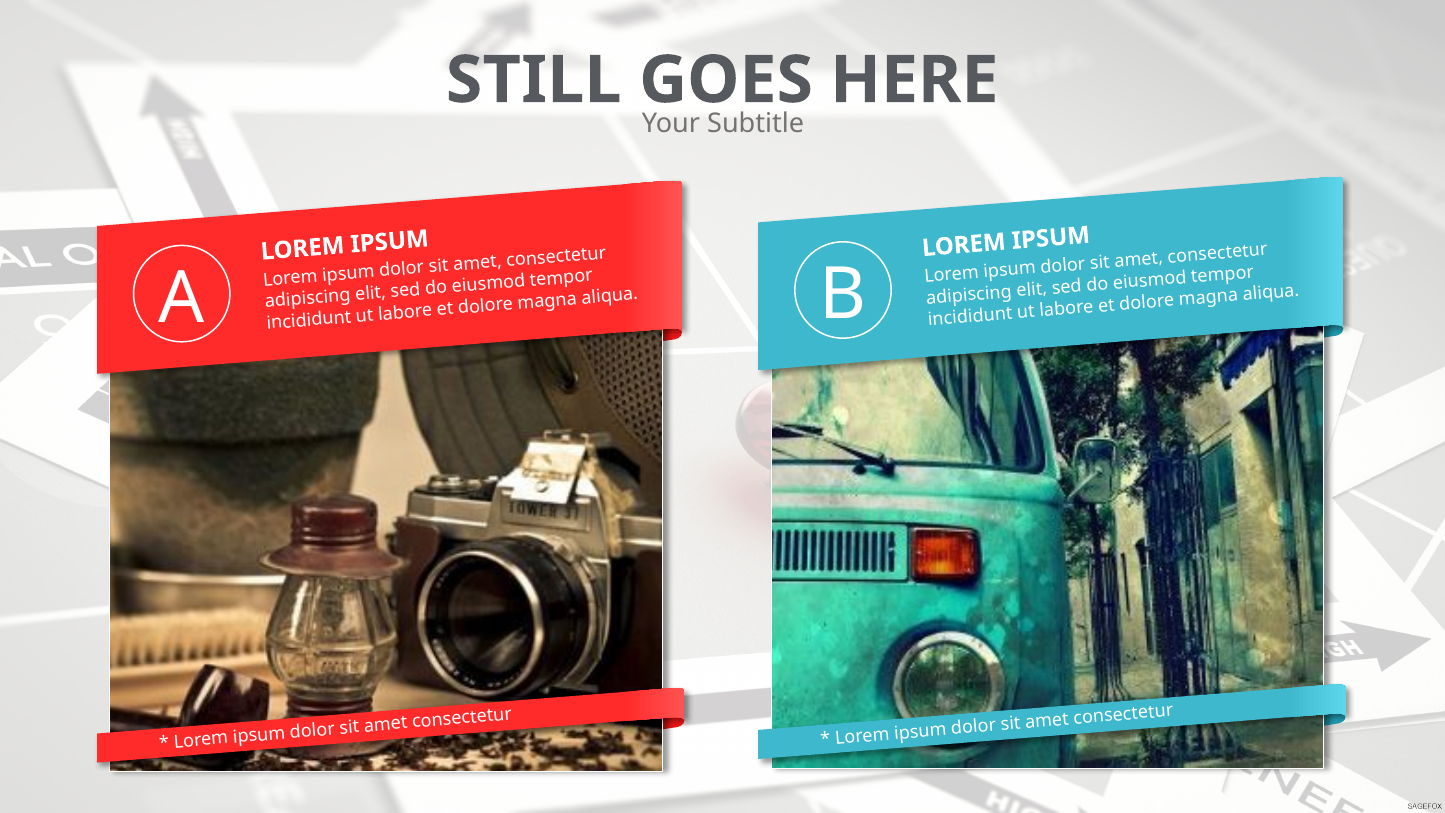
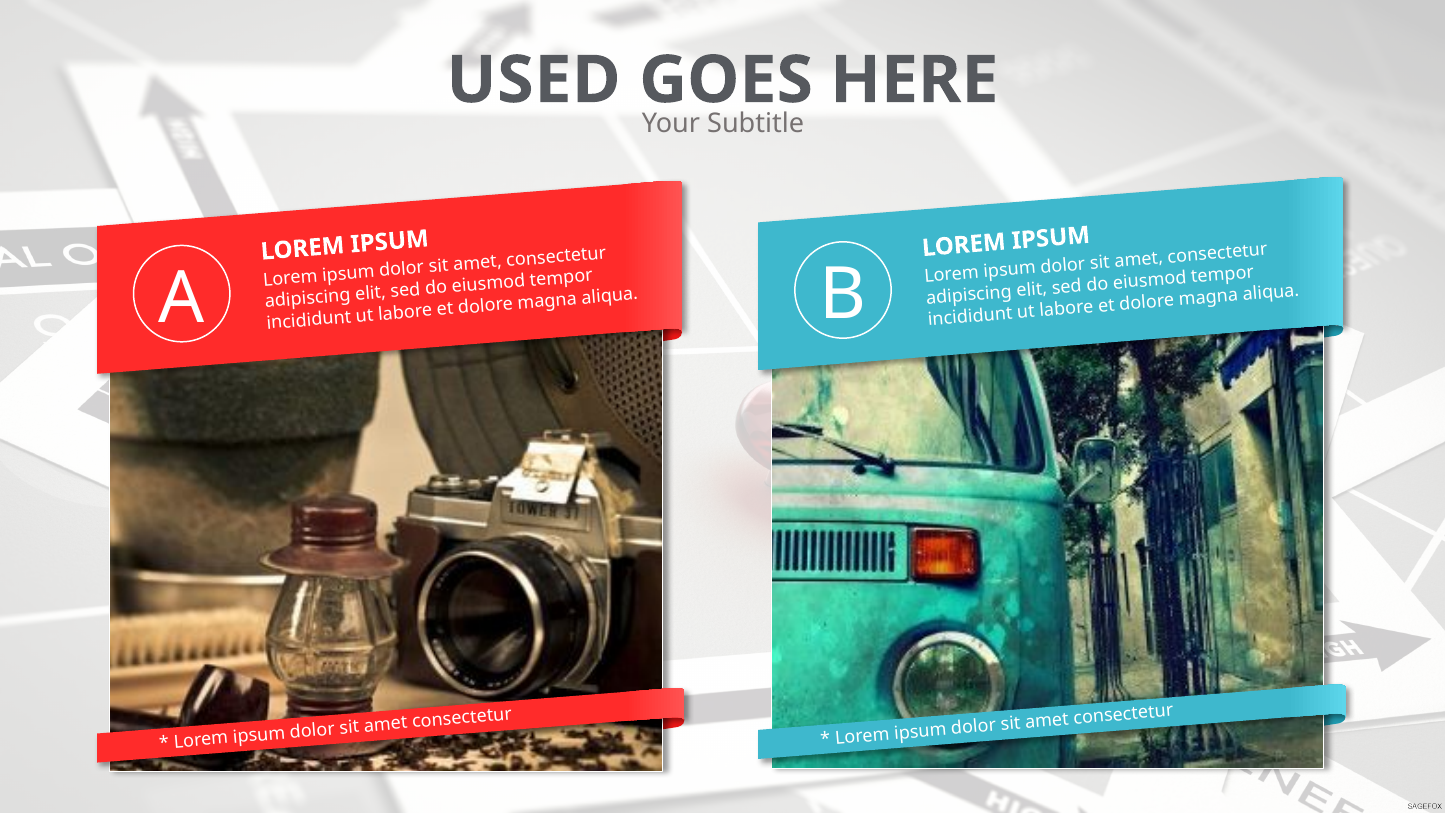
STILL: STILL -> USED (534, 80)
